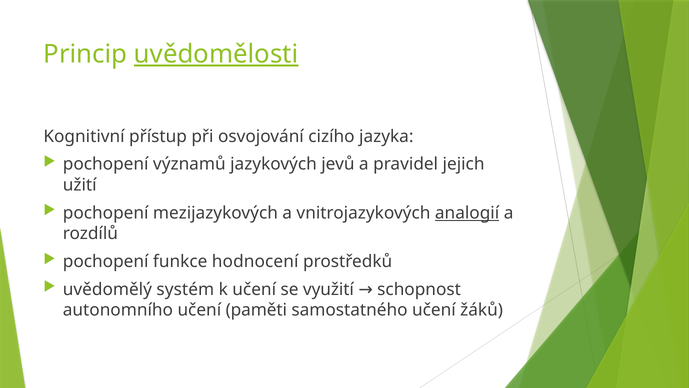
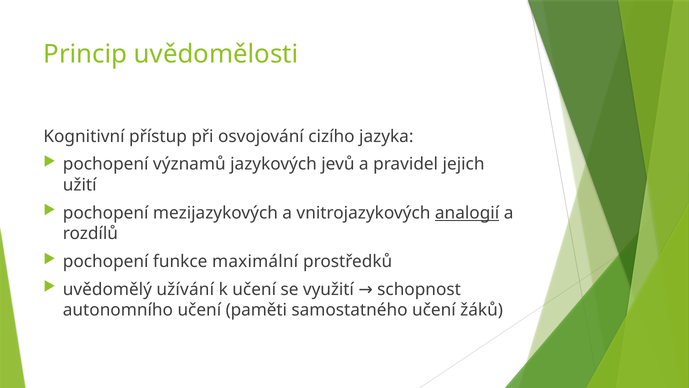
uvědomělosti underline: present -> none (216, 54)
hodnocení: hodnocení -> maximální (255, 261)
systém: systém -> užívání (185, 289)
